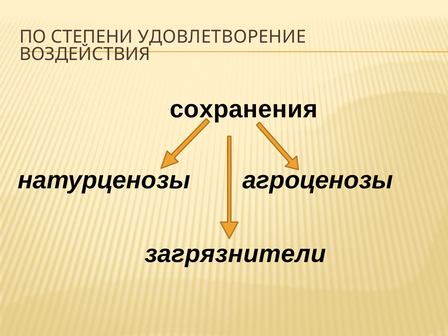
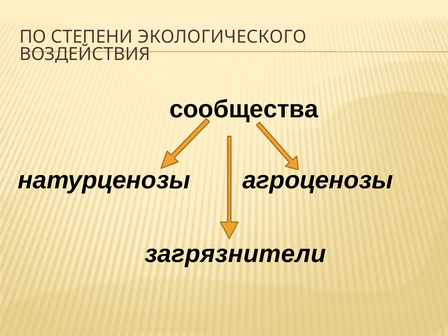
УДОВЛЕТВОРЕНИЕ: УДОВЛЕТВОРЕНИЕ -> ЭКОЛОГИЧЕСКОГО (222, 37)
сохранения: сохранения -> сообщества (244, 109)
